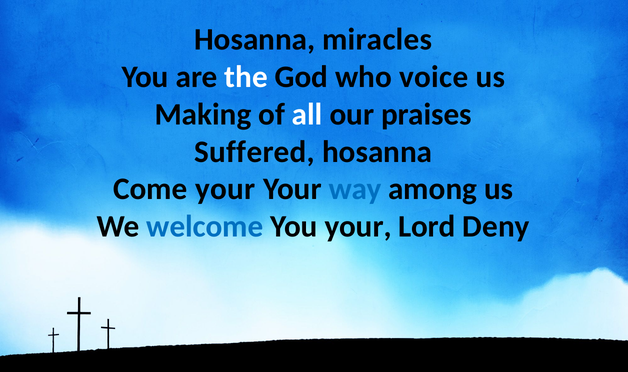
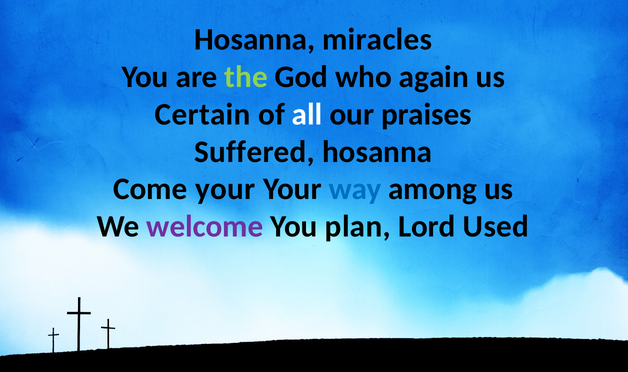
the colour: white -> light green (246, 77)
voice: voice -> again (434, 77)
Making: Making -> Certain (203, 114)
welcome colour: blue -> purple (205, 227)
You your: your -> plan (358, 227)
Deny: Deny -> Used (496, 227)
